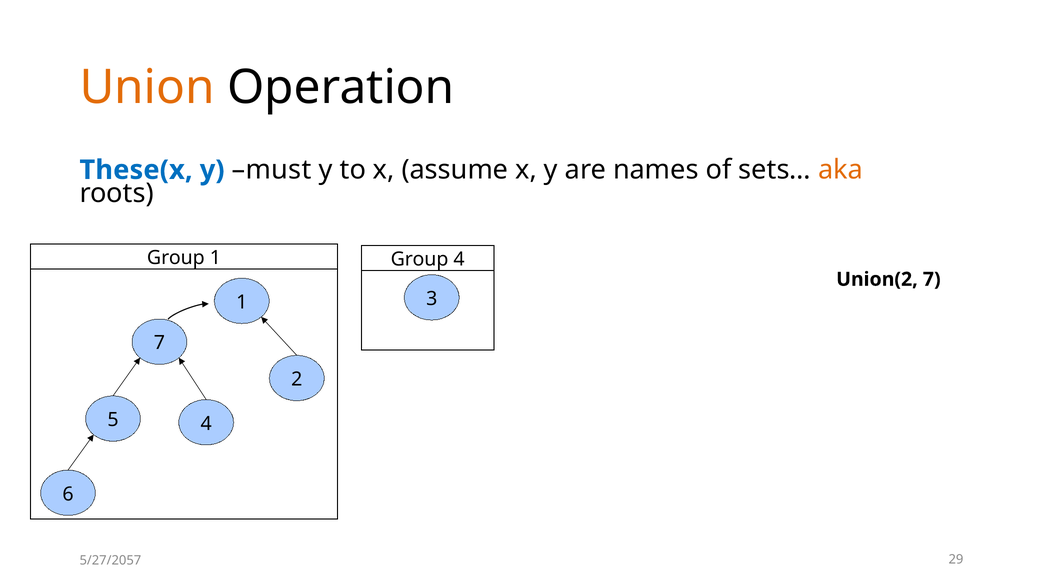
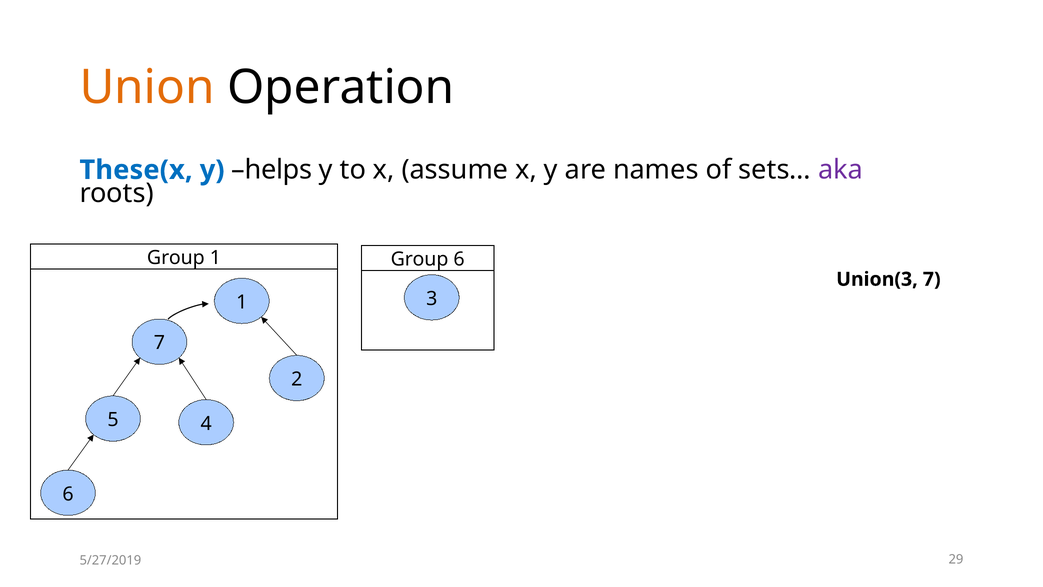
must: must -> helps (272, 170)
aka colour: orange -> purple (840, 170)
Group 4: 4 -> 6 (459, 259)
Union(2: Union(2 -> Union(3 (877, 279)
5/27/2057: 5/27/2057 -> 5/27/2019 (110, 560)
